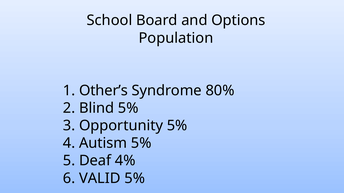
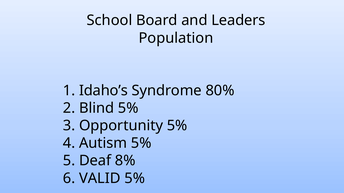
Options: Options -> Leaders (238, 20)
Other’s: Other’s -> Idaho’s (103, 91)
4%: 4% -> 8% (125, 161)
